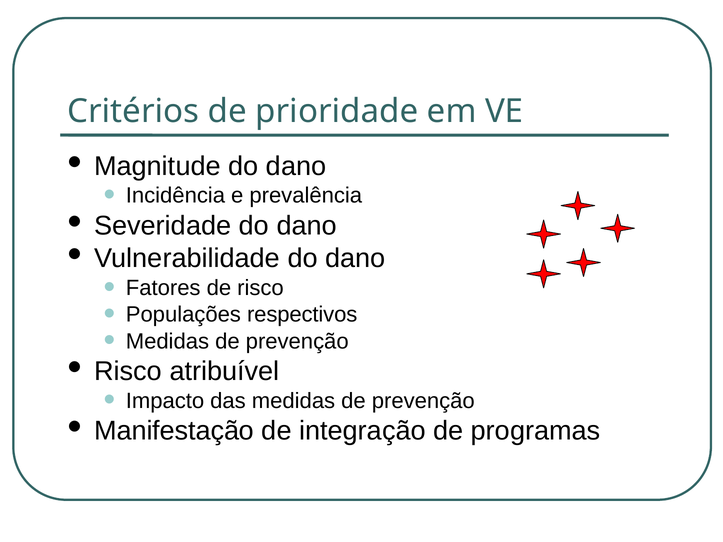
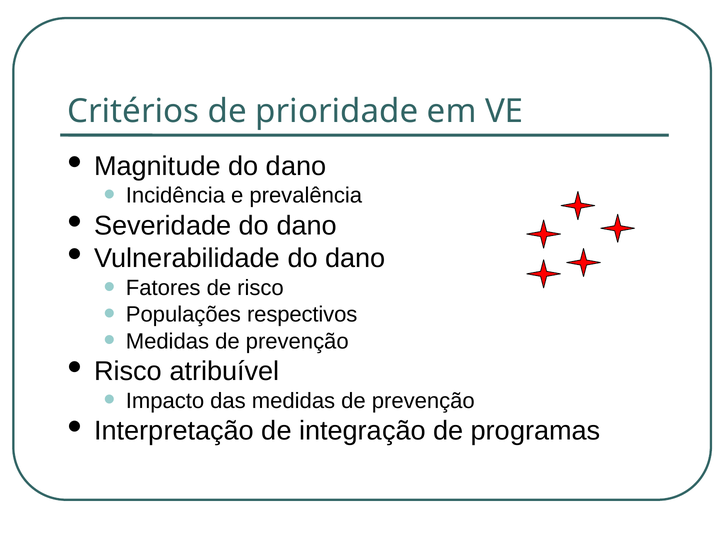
Manifestação: Manifestação -> Interpretação (174, 431)
